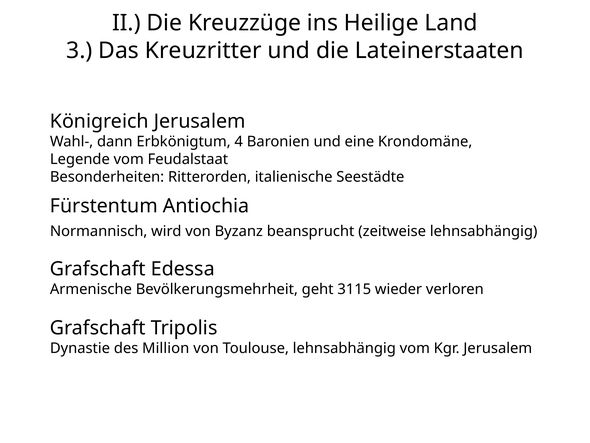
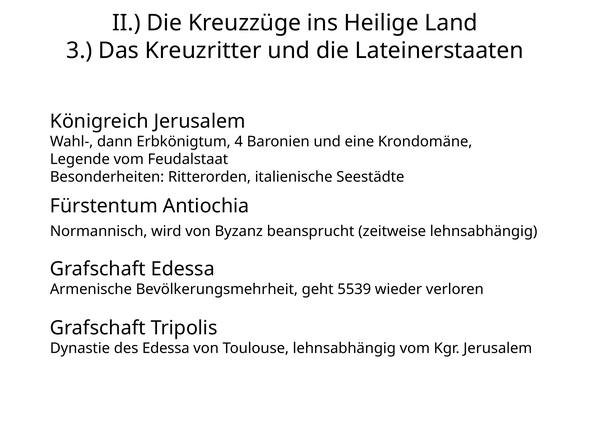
3115: 3115 -> 5539 (354, 289)
des Million: Million -> Edessa (166, 348)
